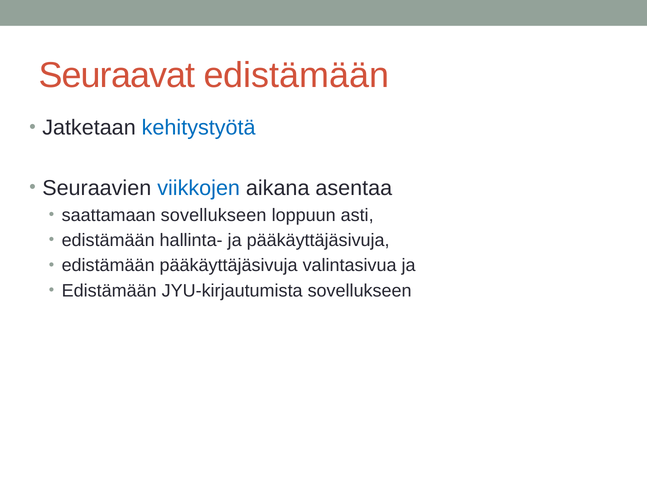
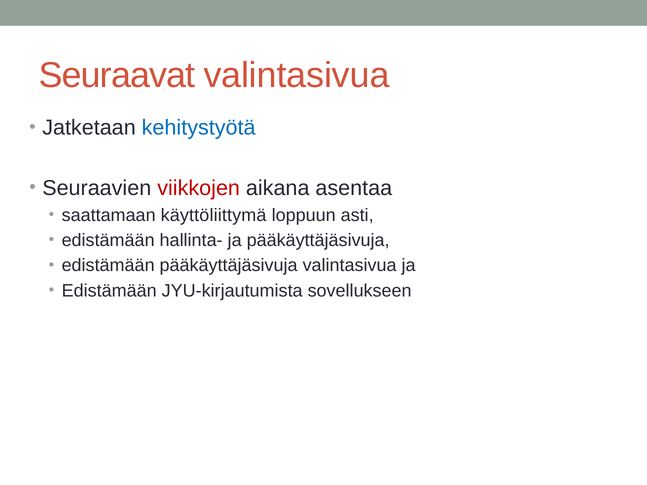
Seuraavat edistämään: edistämään -> valintasivua (297, 75)
viikkojen colour: blue -> red (199, 188)
saattamaan sovellukseen: sovellukseen -> käyttöliittymä (214, 215)
